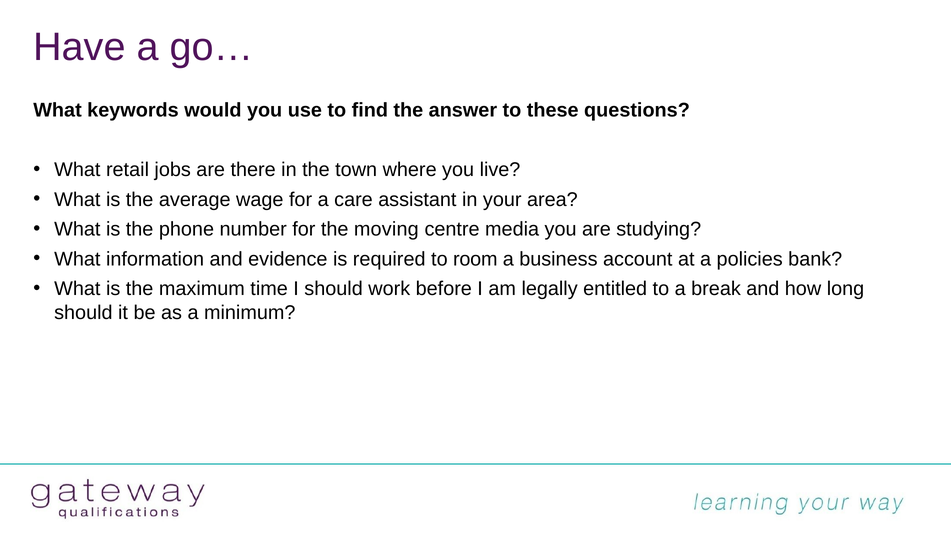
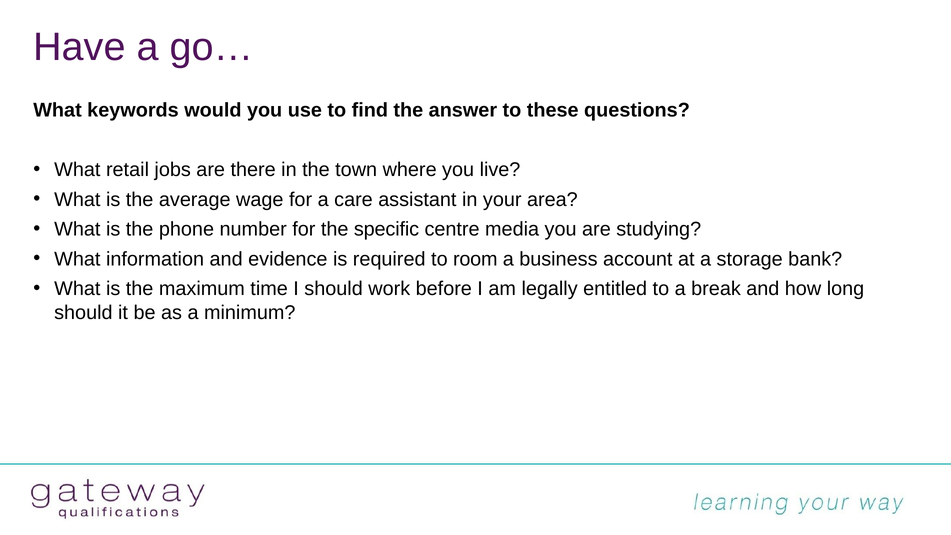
moving: moving -> specific (386, 229)
policies: policies -> storage (750, 259)
